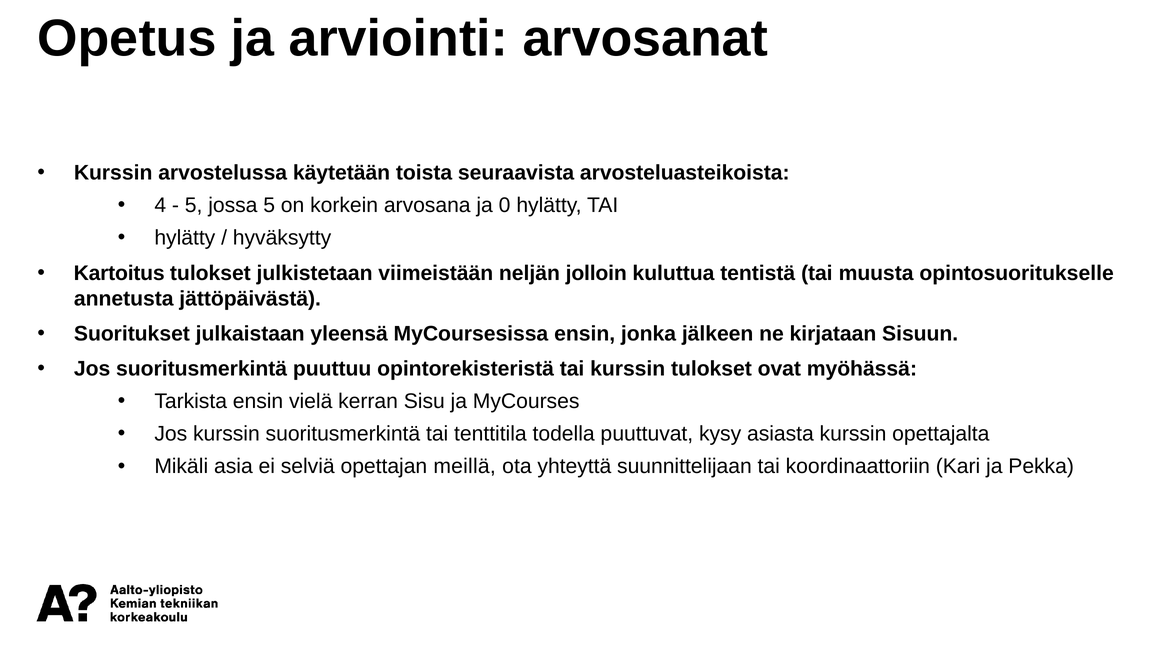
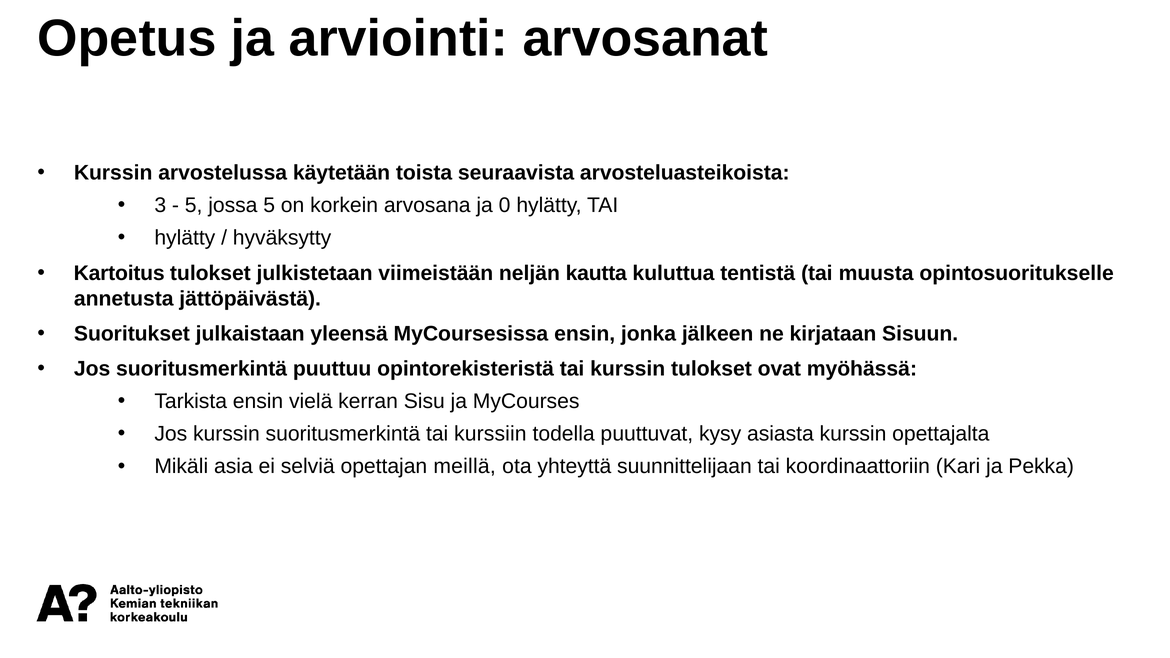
4: 4 -> 3 (160, 205)
jolloin: jolloin -> kautta (596, 273)
tenttitila: tenttitila -> kurssiin (490, 434)
